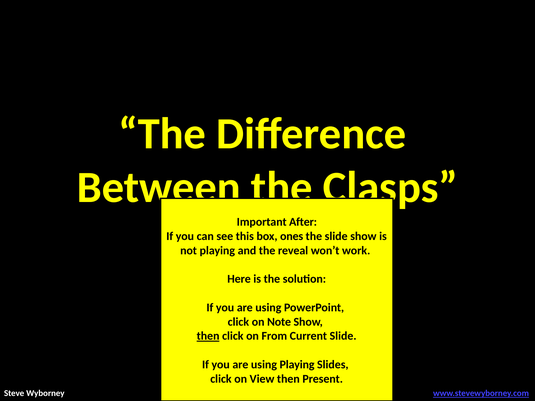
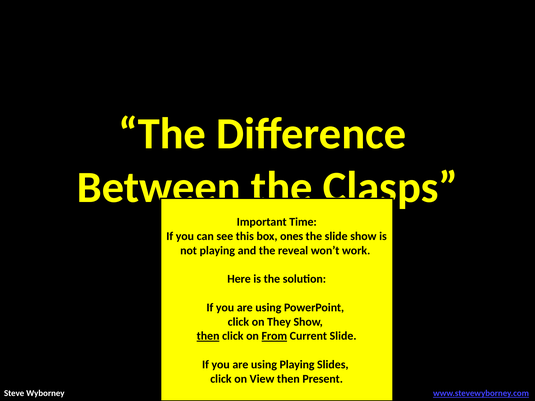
After: After -> Time (303, 222)
Note: Note -> They (279, 322)
From underline: none -> present (274, 336)
